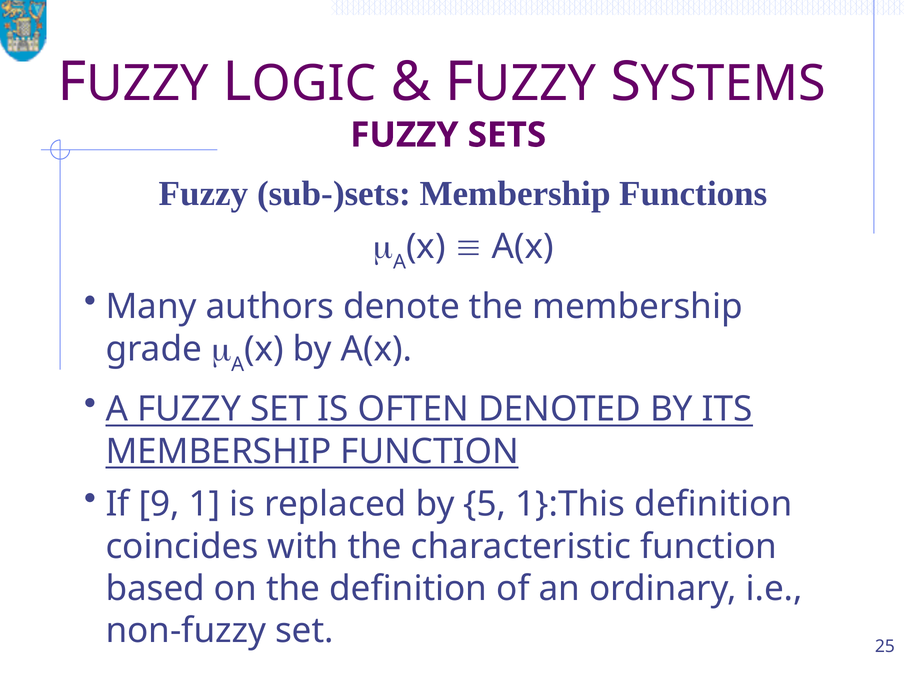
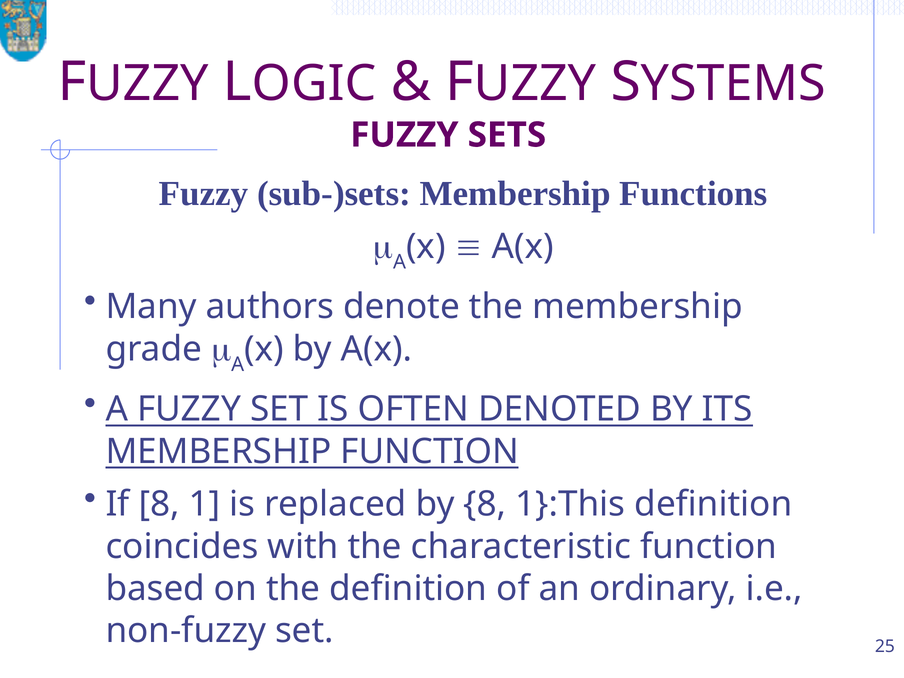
If 9: 9 -> 8 (159, 504)
by 5: 5 -> 8 (485, 504)
